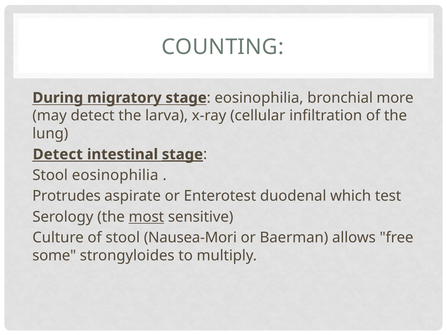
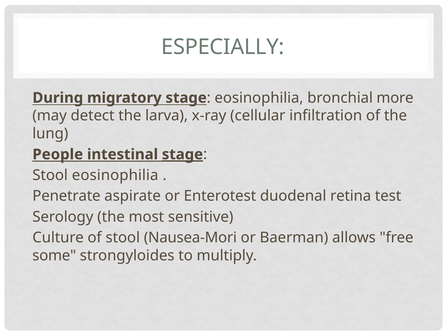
COUNTING: COUNTING -> ESPECIALLY (223, 47)
Detect: Detect -> People (58, 155)
Protrudes: Protrudes -> Penetrate (66, 196)
which: which -> retina (351, 196)
most underline: present -> none (146, 217)
